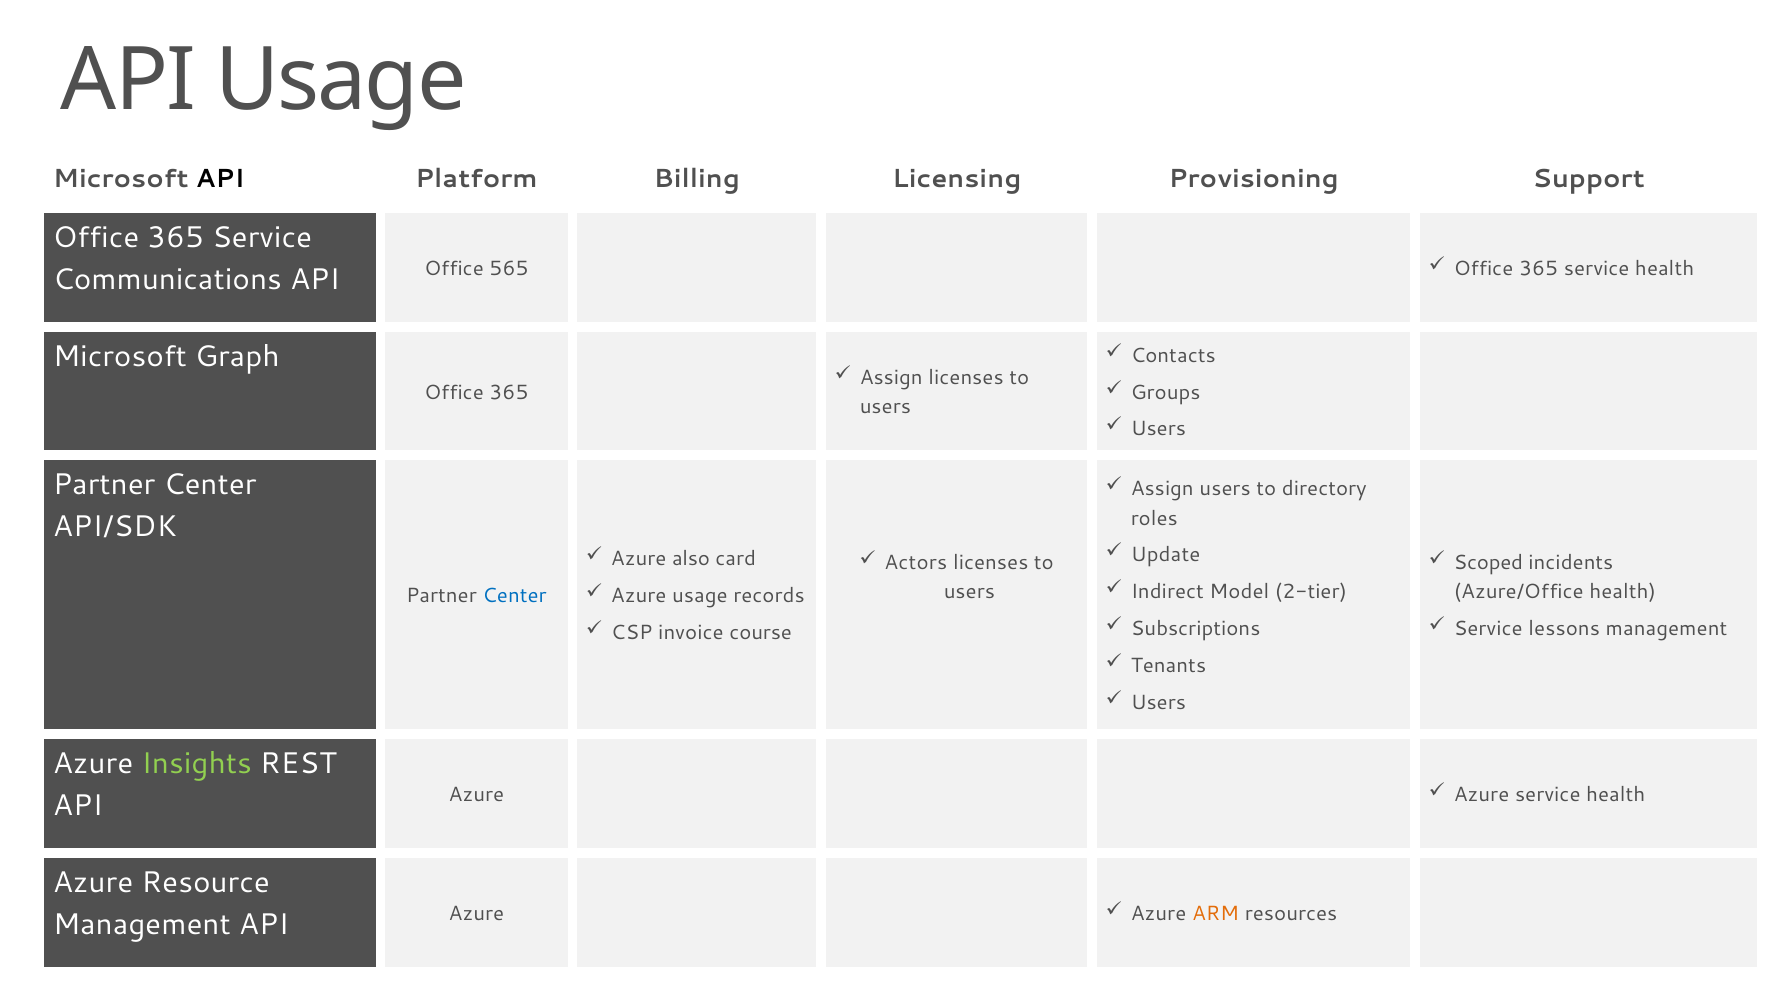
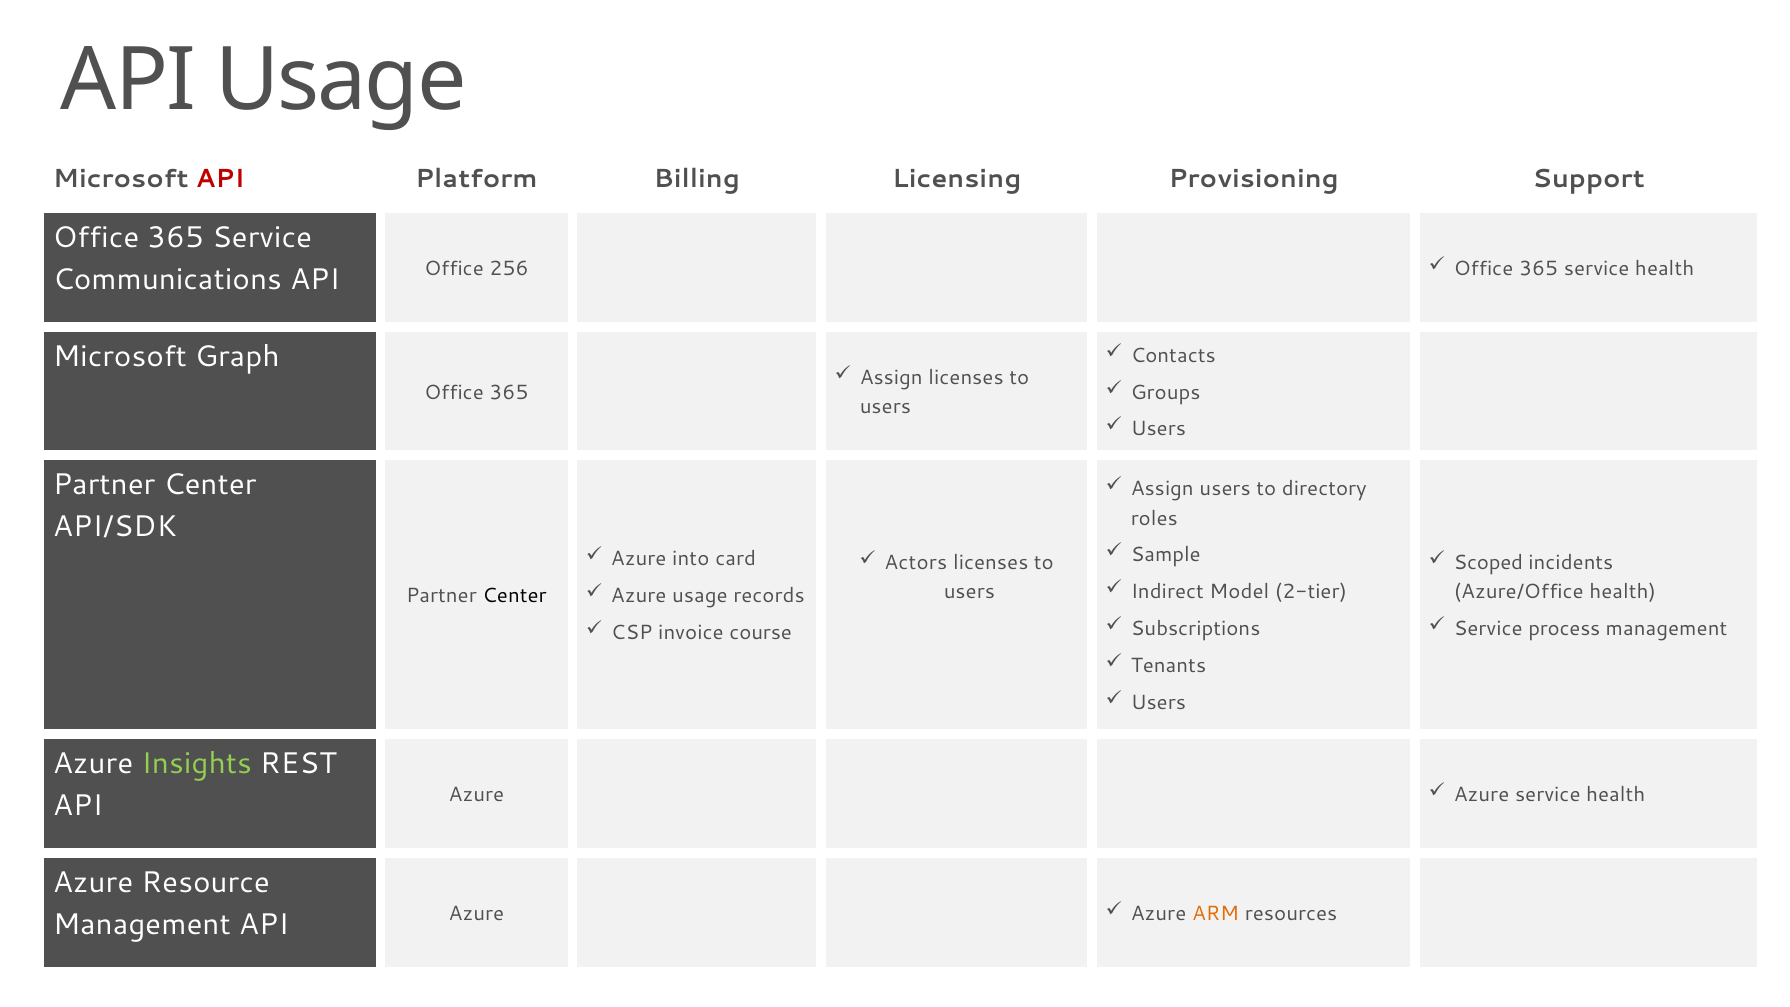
API colour: black -> red (220, 179)
565: 565 -> 256 (509, 269)
Update: Update -> Sample (1166, 555)
also: also -> into (691, 559)
Center colour: blue -> black (515, 596)
lessons: lessons -> process (1564, 629)
